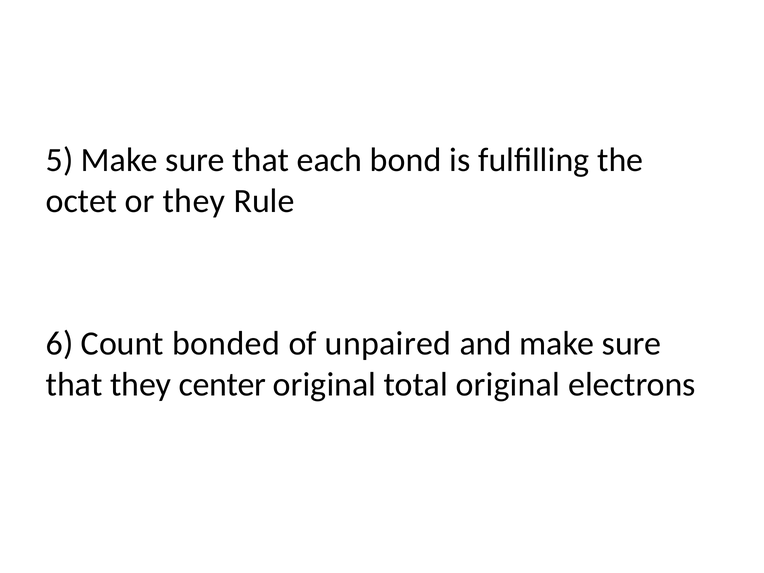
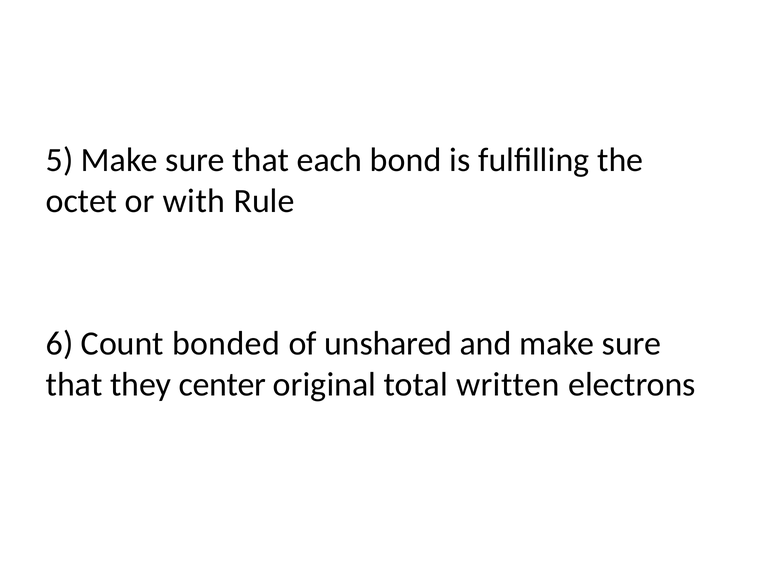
or they: they -> with (194, 201)
unpaired: unpaired -> unshared (388, 344)
total original: original -> written (508, 384)
